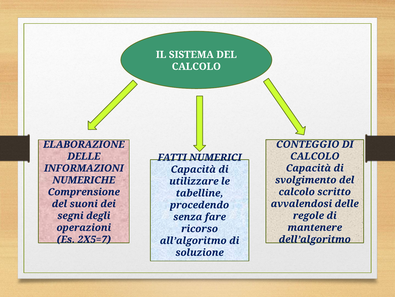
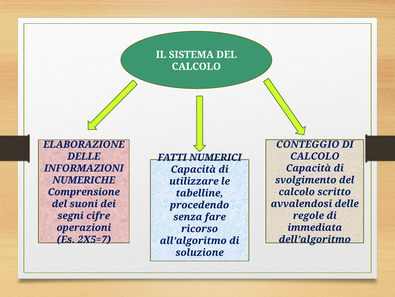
degli: degli -> cifre (98, 215)
mantenere: mantenere -> immediata (315, 227)
